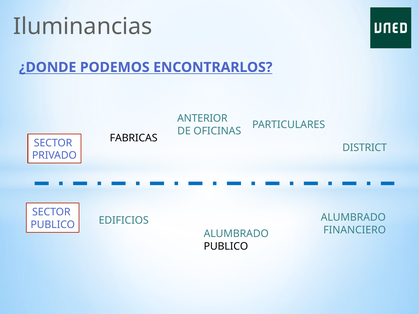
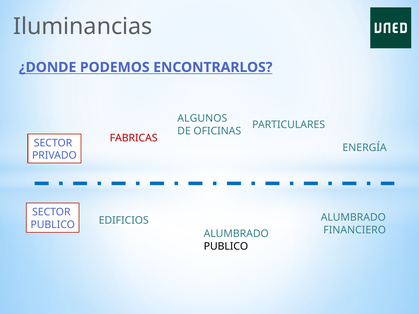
ANTERIOR: ANTERIOR -> ALGUNOS (202, 119)
FABRICAS colour: black -> red (134, 138)
DISTRICT: DISTRICT -> ENERGÍA (365, 148)
